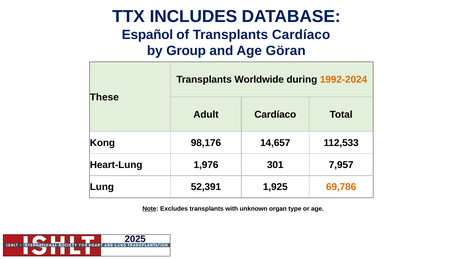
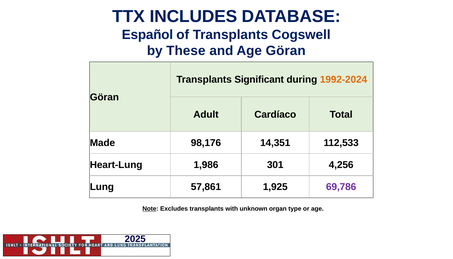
Transplants Cardíaco: Cardíaco -> Cogswell (301, 35)
Group: Group -> These (186, 51)
Worldwide: Worldwide -> Significant (259, 80)
These: These -> Göran (104, 97)
Kong: Kong -> Made (102, 143)
14,657: 14,657 -> 14,351 (275, 143)
1,976: 1,976 -> 1,986 (206, 165)
7,957: 7,957 -> 4,256 (341, 165)
52,391: 52,391 -> 57,861 (206, 187)
69,786 colour: orange -> purple (341, 187)
